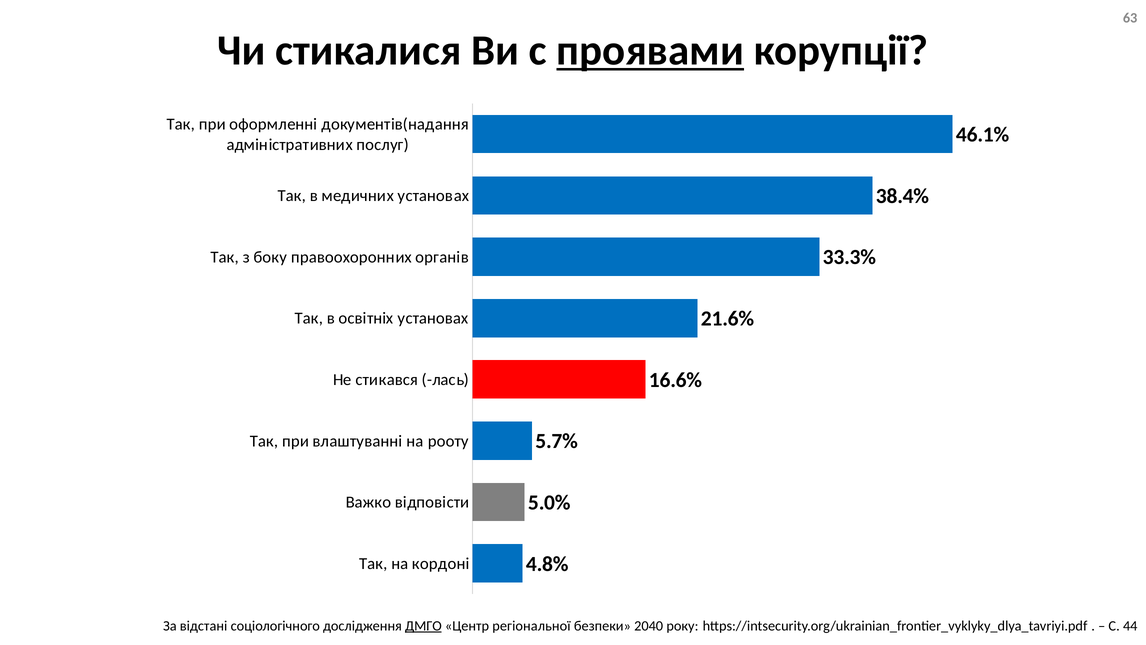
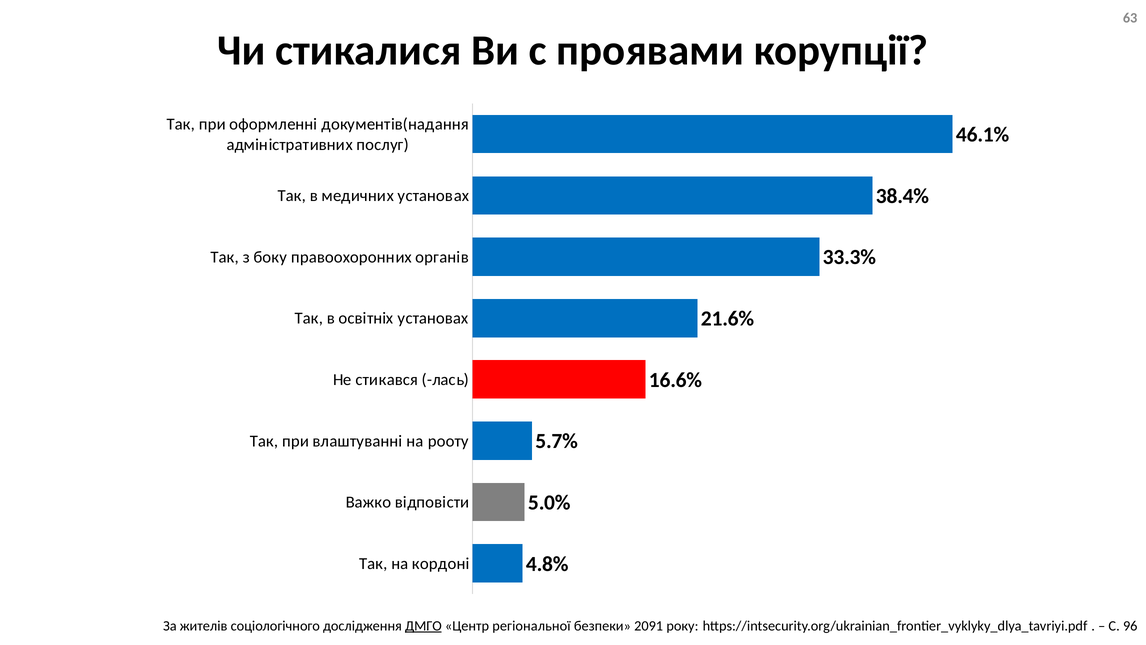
проявами underline: present -> none (650, 51)
відстані: відстані -> жителів (204, 626)
2040: 2040 -> 2091 (649, 626)
44: 44 -> 96 (1130, 626)
